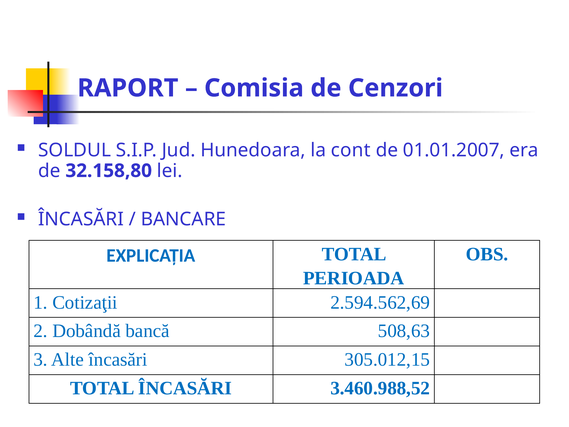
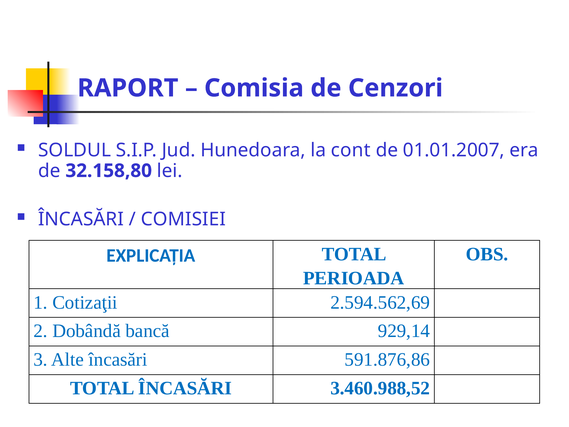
BANCARE: BANCARE -> COMISIEI (183, 219)
508,63: 508,63 -> 929,14 (404, 331)
305.012,15: 305.012,15 -> 591.876,86 (387, 359)
